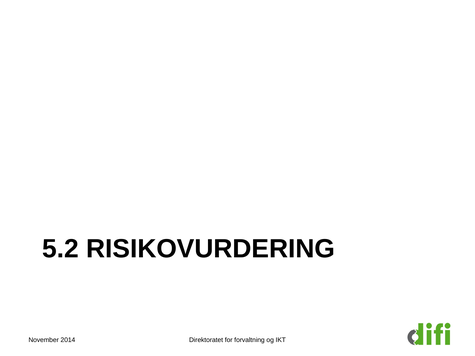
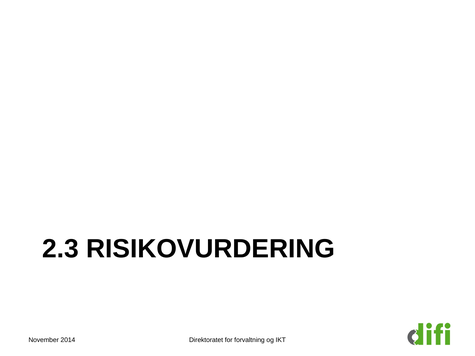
5.2: 5.2 -> 2.3 (61, 249)
